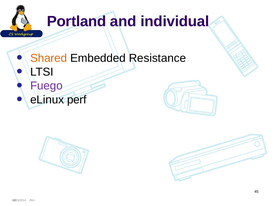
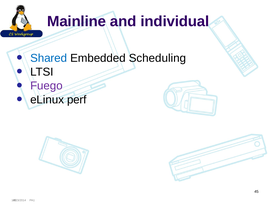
Portland: Portland -> Mainline (77, 21)
Shared colour: orange -> blue (49, 58)
Resistance: Resistance -> Scheduling (157, 58)
